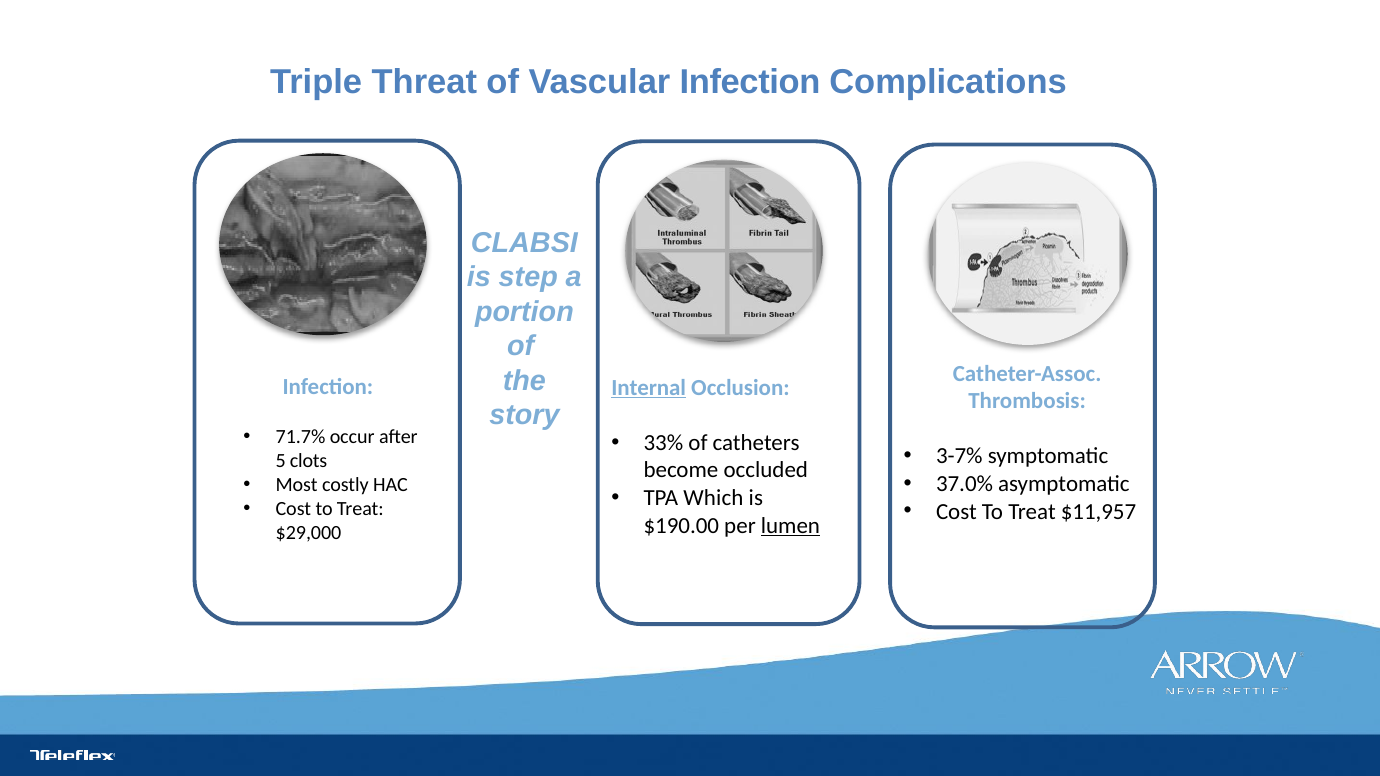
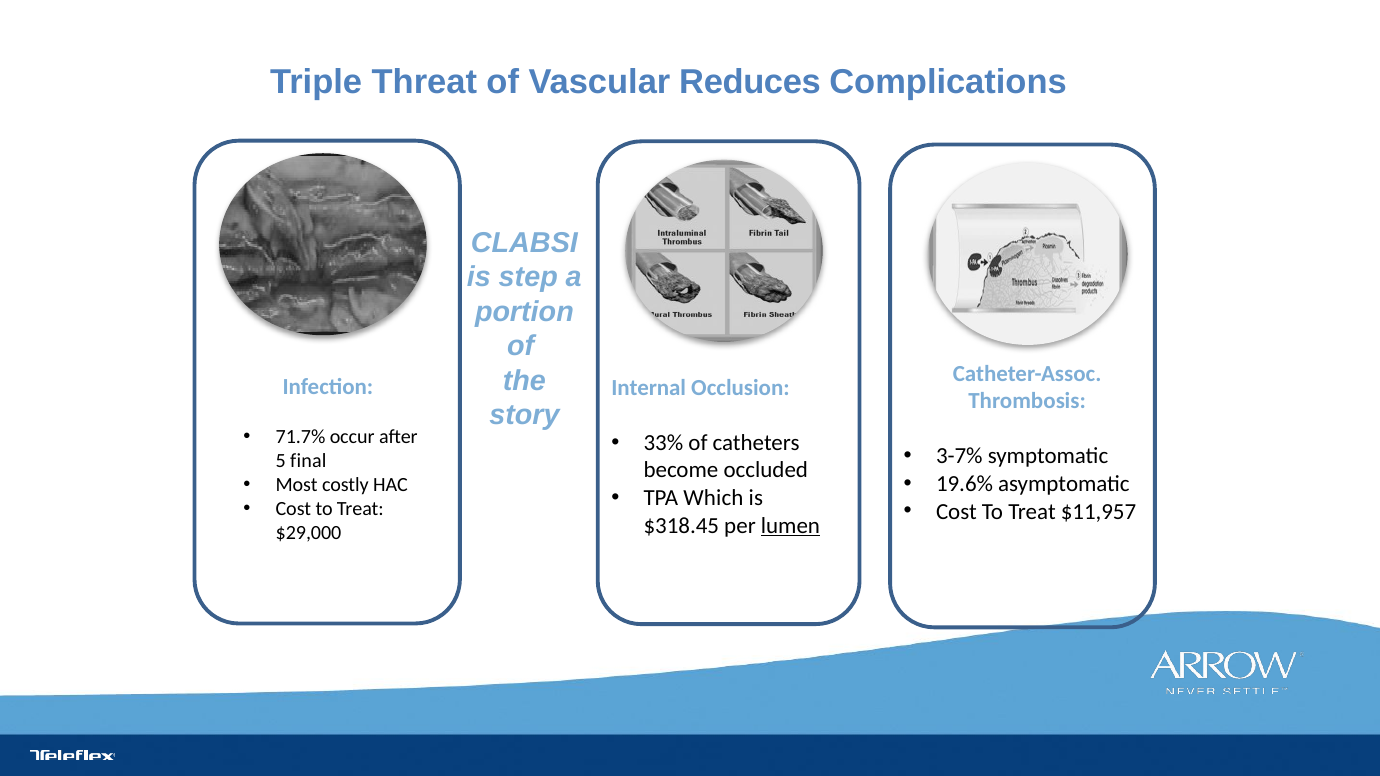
Vascular Infection: Infection -> Reduces (750, 82)
Internal underline: present -> none (649, 388)
clots: clots -> final (308, 461)
37.0%: 37.0% -> 19.6% (965, 484)
$190.00: $190.00 -> $318.45 (681, 526)
